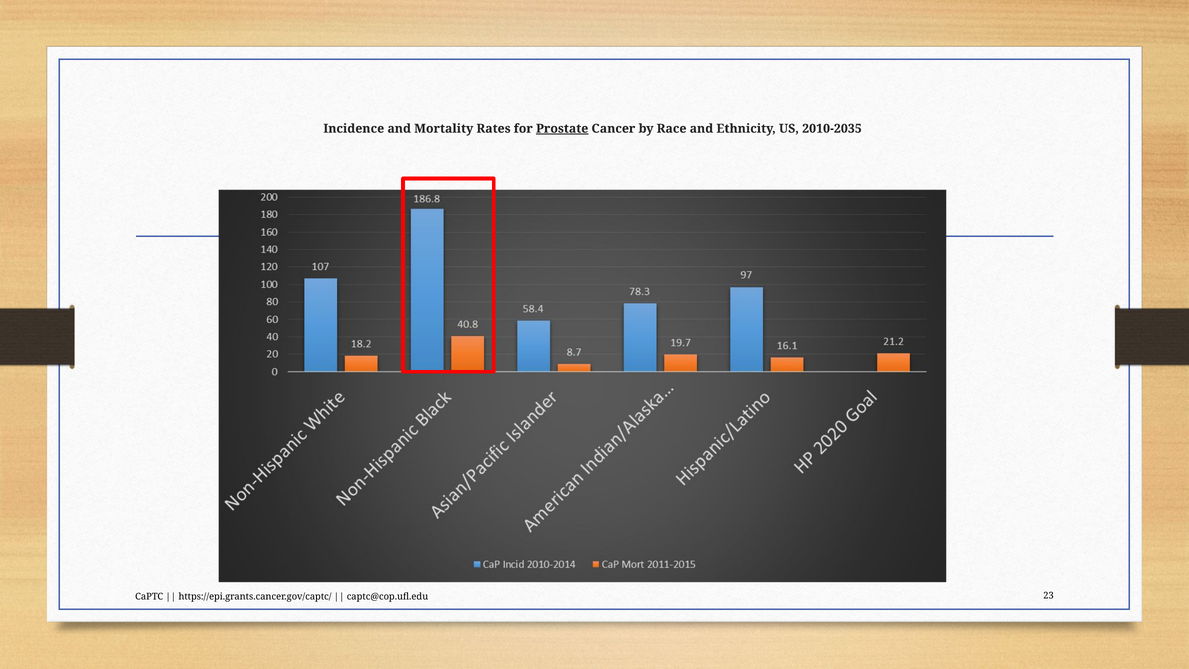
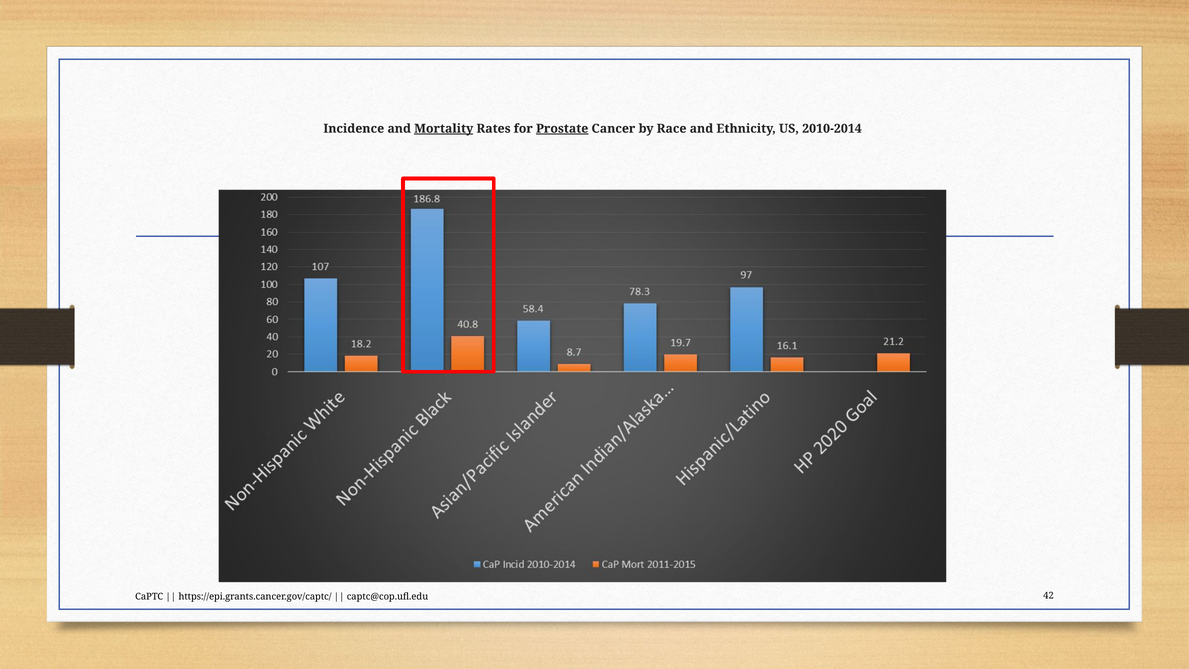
Mortality underline: none -> present (444, 129)
2010-2035: 2010-2035 -> 2010-2014 (832, 129)
23: 23 -> 42 (1049, 596)
